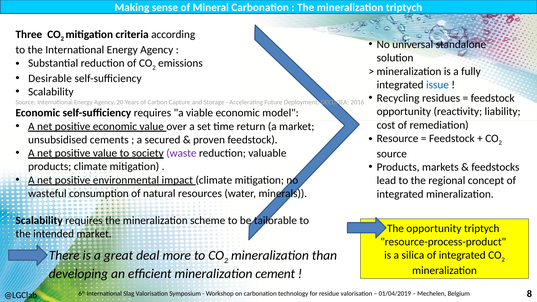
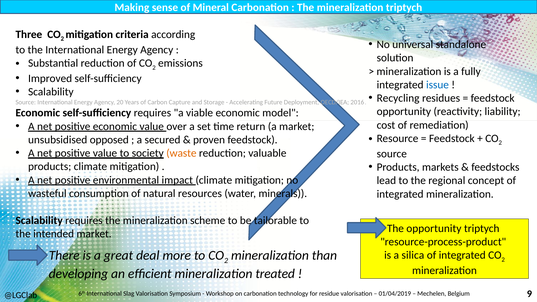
Desirable: Desirable -> Improved (50, 78)
cements: cements -> opposed (109, 140)
waste colour: purple -> orange (181, 153)
cement: cement -> treated (275, 274)
8: 8 -> 9 (529, 294)
